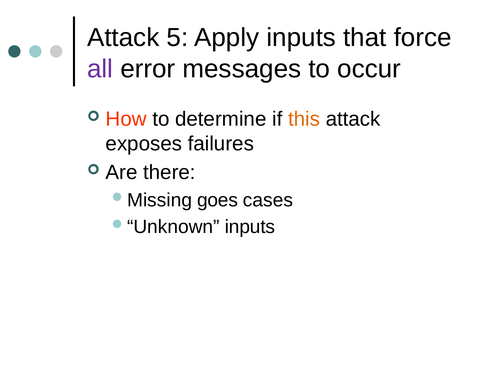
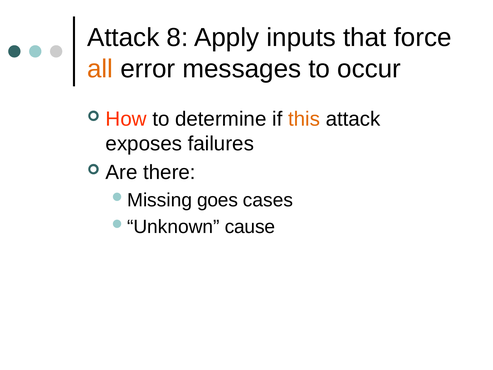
5: 5 -> 8 (177, 38)
all colour: purple -> orange (100, 69)
inputs: inputs -> cause (250, 227)
